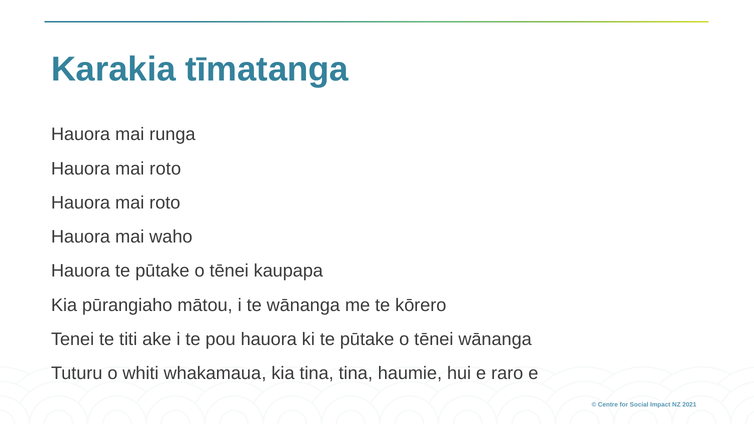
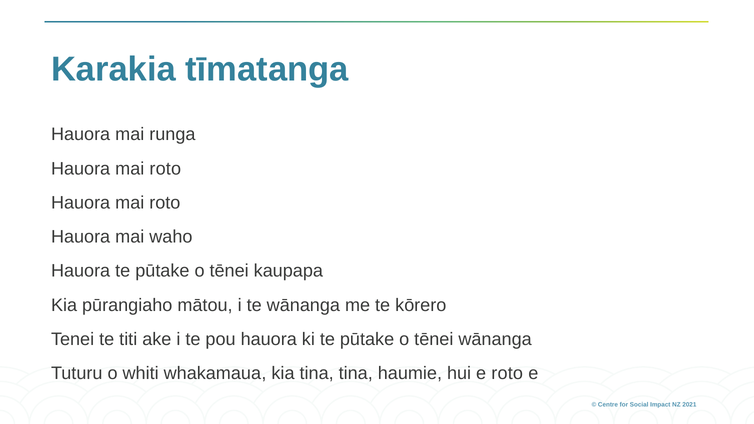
e raro: raro -> roto (507, 373)
